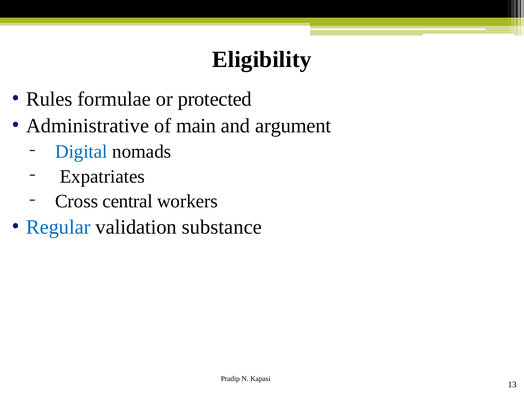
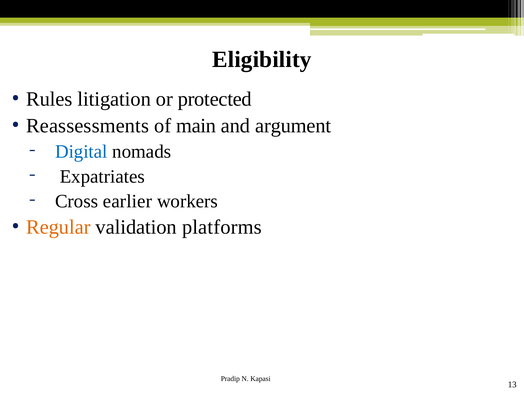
formulae: formulae -> litigation (114, 99)
Administrative: Administrative -> Reassessments (88, 126)
central: central -> earlier (127, 201)
Regular colour: blue -> orange (58, 227)
substance: substance -> platforms (222, 227)
